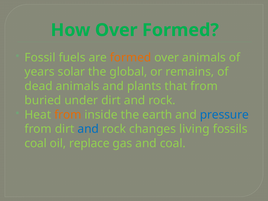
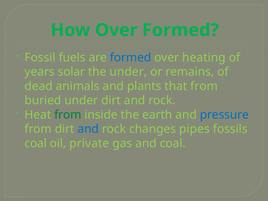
formed colour: orange -> blue (131, 58)
over animals: animals -> heating (204, 58)
the global: global -> under (128, 72)
from colour: orange -> green (68, 115)
living: living -> pipes (194, 129)
replace: replace -> private (89, 143)
